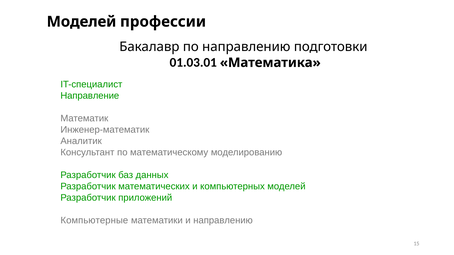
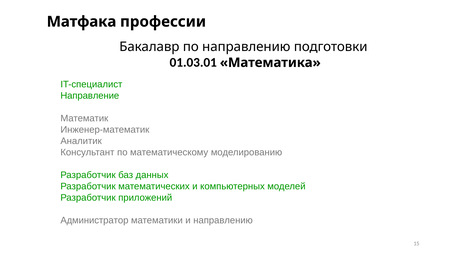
Моделей: Моделей -> Матфака (82, 22)
Компьютерные: Компьютерные -> Администратор (94, 221)
